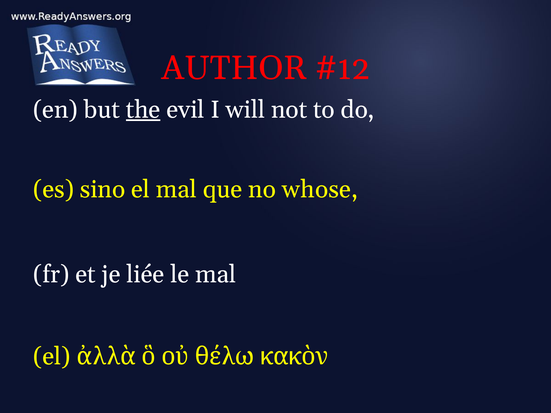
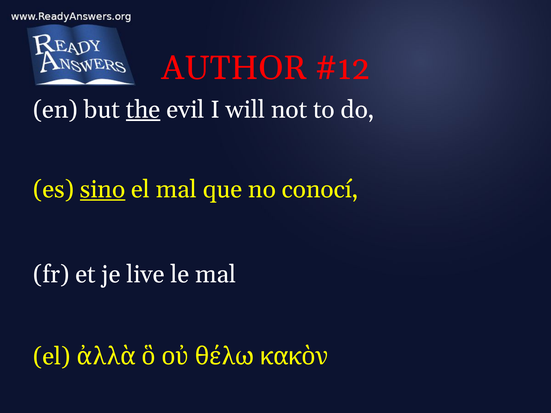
sino underline: none -> present (103, 190)
whose: whose -> conocí (320, 190)
liée: liée -> live (146, 275)
